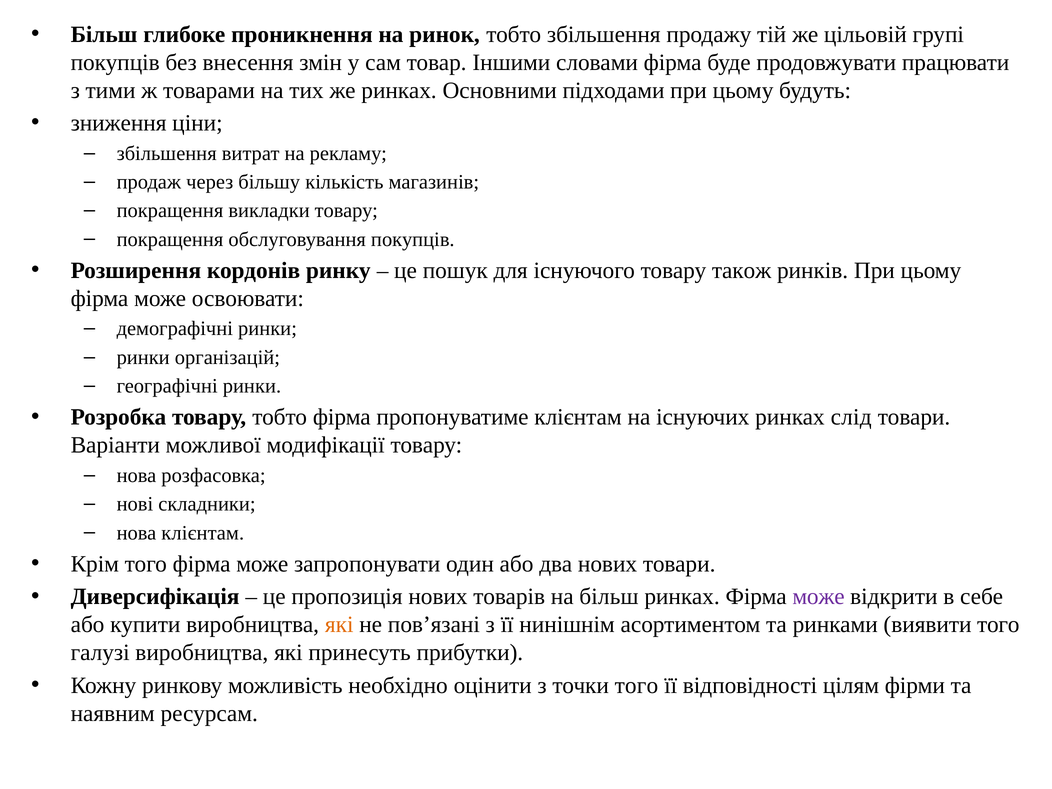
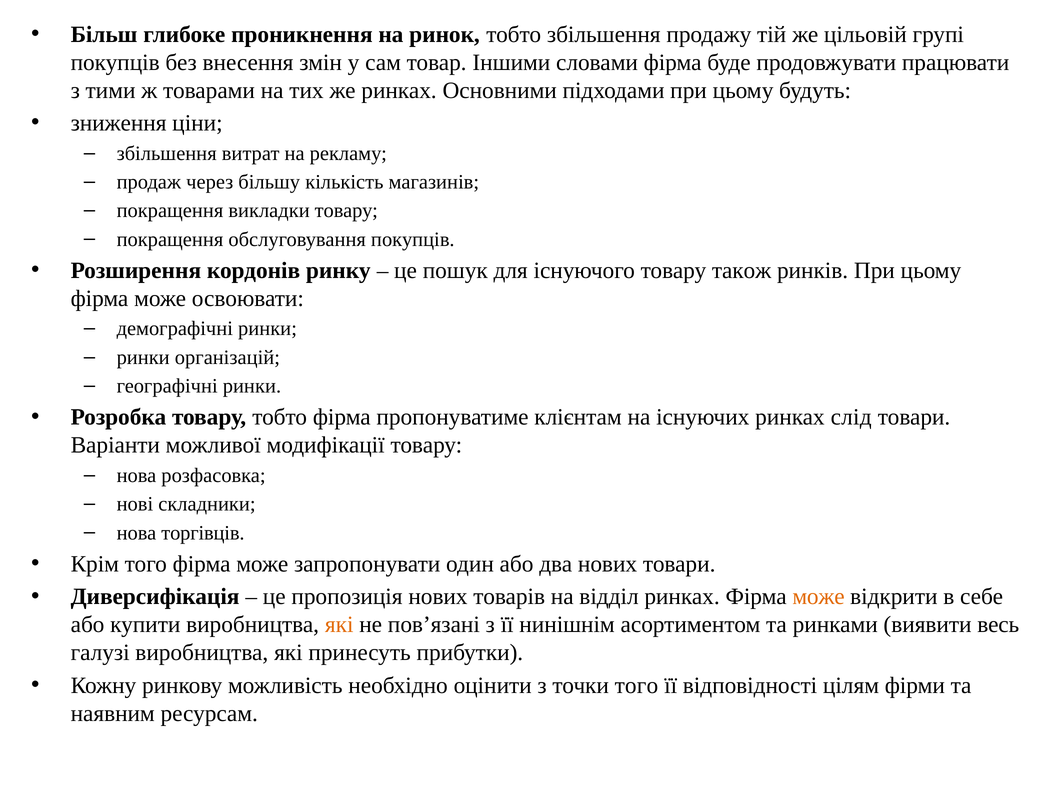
нова клієнтам: клієнтам -> торгівців (203, 533)
на більш: більш -> відділ (609, 597)
може colour: purple -> orange (819, 597)
виявити того: того -> весь (998, 625)
